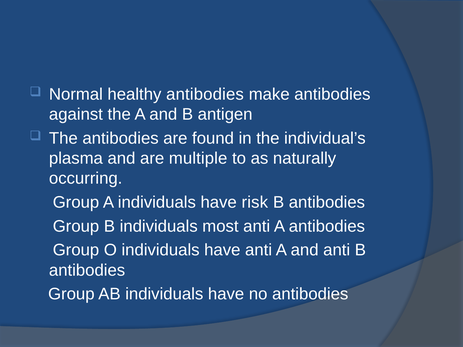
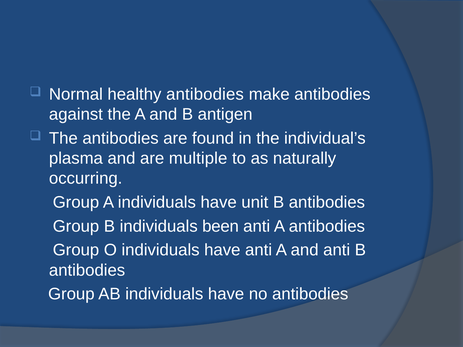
risk: risk -> unit (255, 202)
most: most -> been (221, 226)
